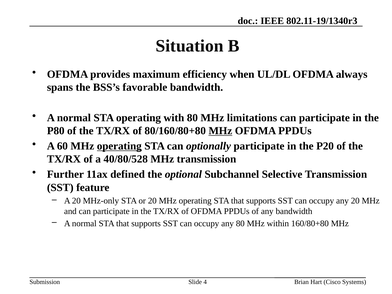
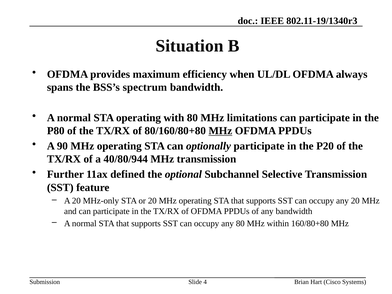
favorable: favorable -> spectrum (145, 87)
60: 60 -> 90 (62, 146)
operating underline: present -> none (119, 146)
40/80/528: 40/80/528 -> 40/80/944 (126, 159)
